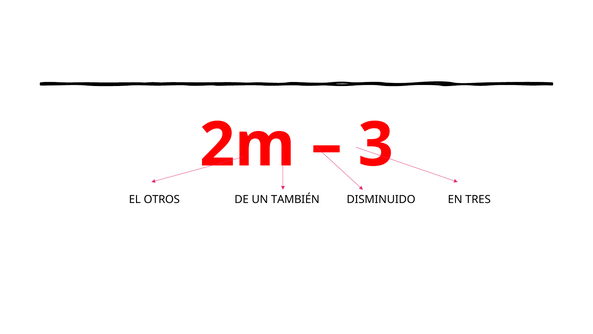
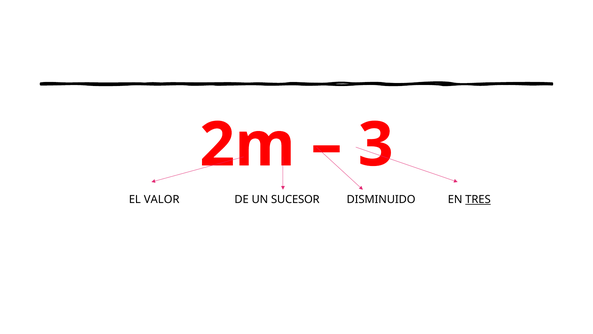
OTROS: OTROS -> VALOR (162, 199)
TAMBIÉN: TAMBIÉN -> SUCESOR (295, 199)
TRES underline: none -> present (478, 199)
